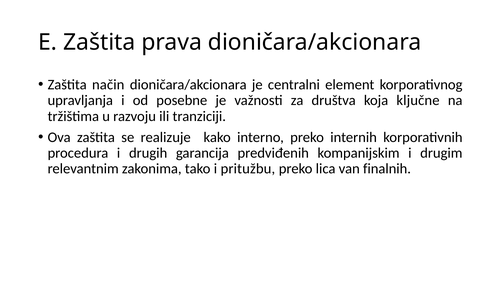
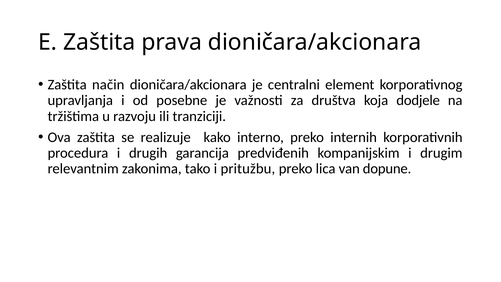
ključne: ključne -> dodjele (418, 100)
finalnih: finalnih -> dopune (387, 169)
